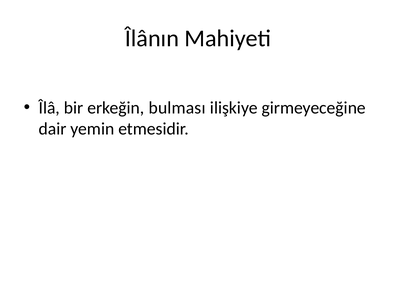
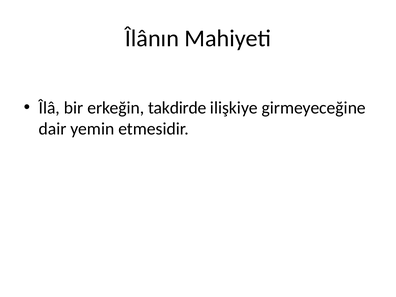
bulması: bulması -> takdirde (177, 108)
